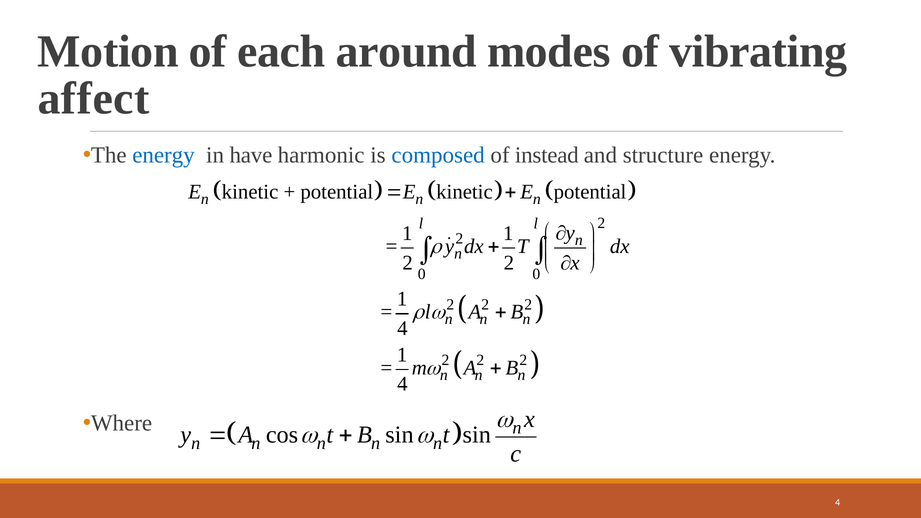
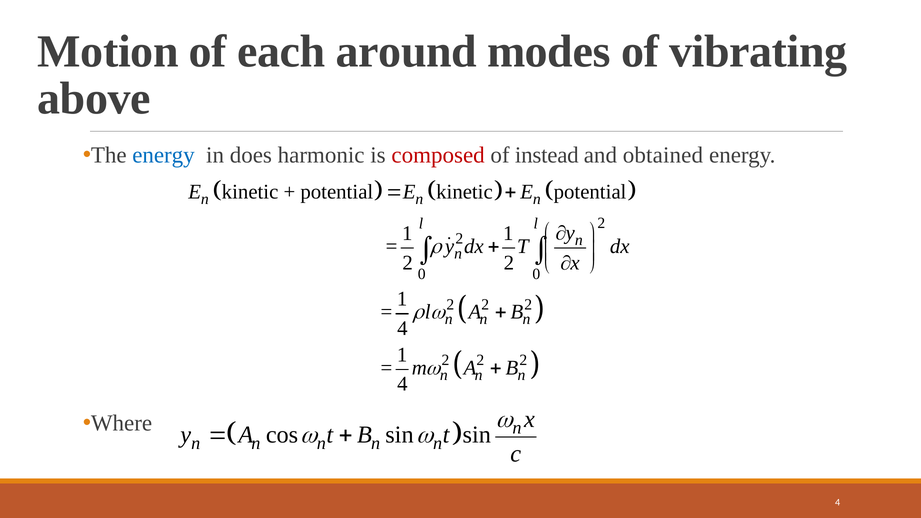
affect: affect -> above (94, 99)
have: have -> does (251, 155)
composed colour: blue -> red (438, 155)
structure: structure -> obtained (663, 155)
